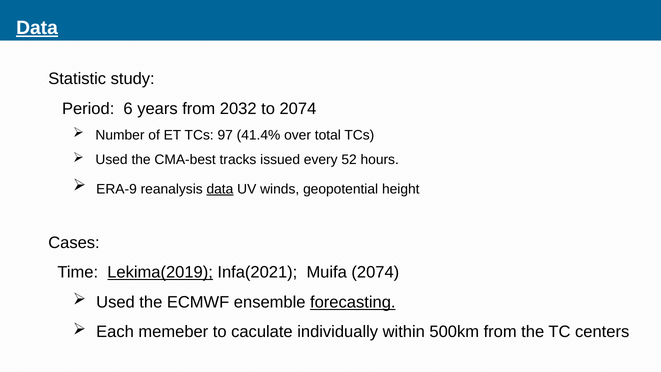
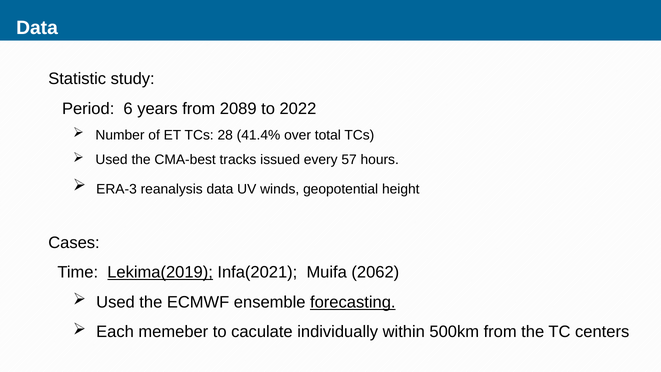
Data underline: present -> none (37, 28)
2032: 2032 -> 2089 (238, 109)
to 2074: 2074 -> 2022 (298, 109)
97: 97 -> 28 (225, 135)
52: 52 -> 57 (349, 160)
ERA-9: ERA-9 -> ERA-3 (117, 189)
data underline: present -> none (220, 189)
Muifa 2074: 2074 -> 2062 (375, 272)
